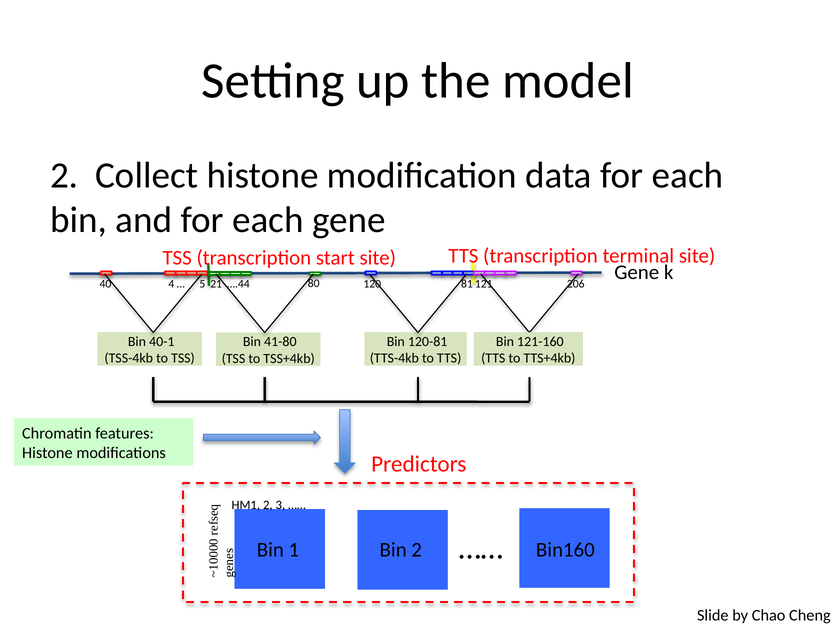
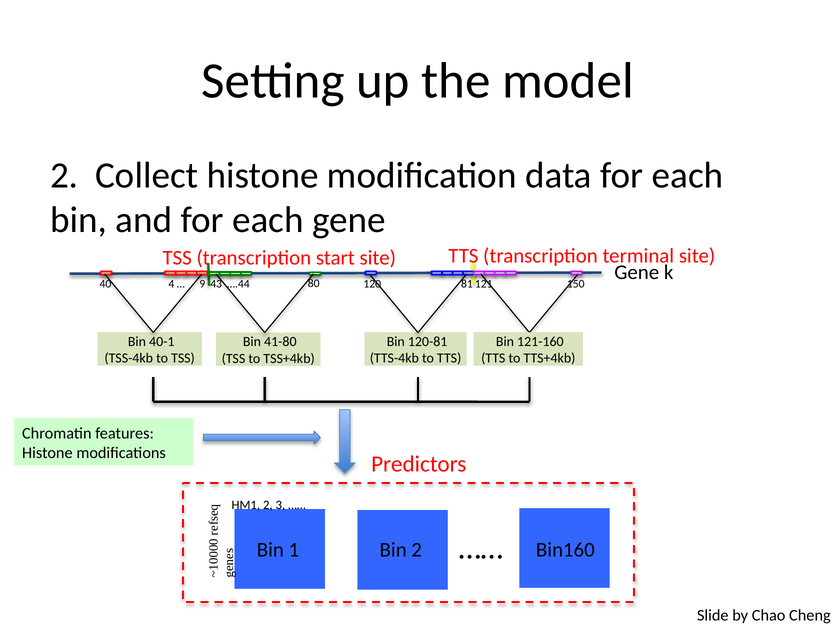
5: 5 -> 9 (202, 284)
21: 21 -> 43 (216, 284)
206: 206 -> 150 (576, 284)
